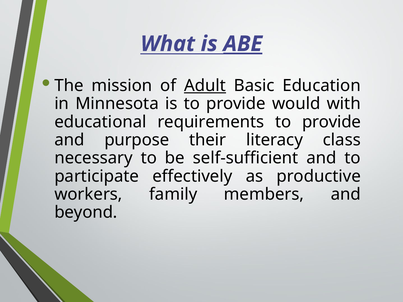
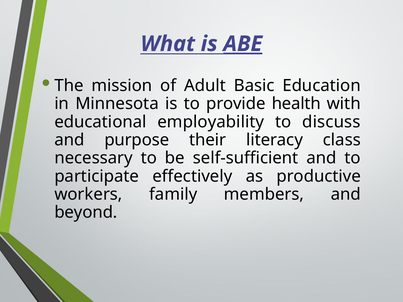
Adult underline: present -> none (205, 86)
would: would -> health (296, 104)
requirements: requirements -> employability (211, 122)
provide: provide -> discuss (331, 122)
